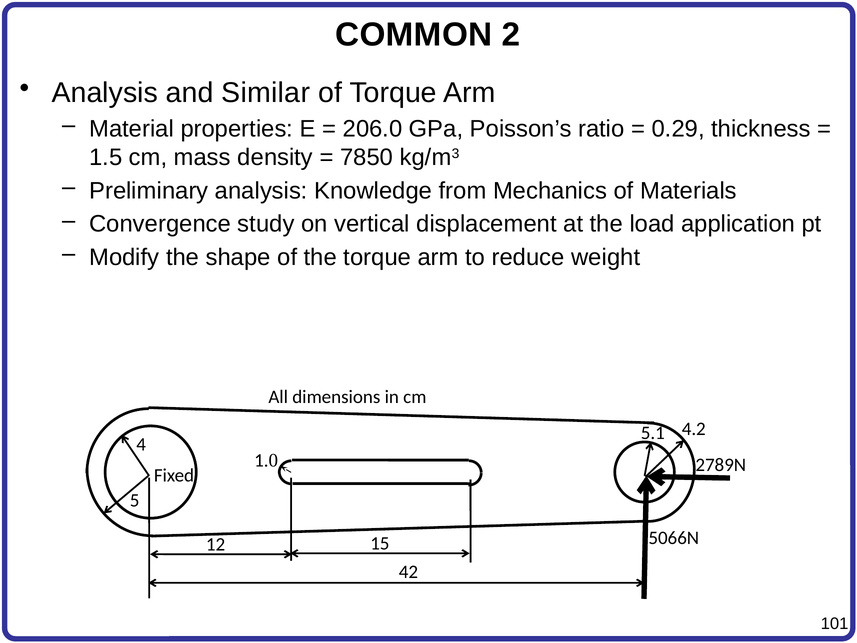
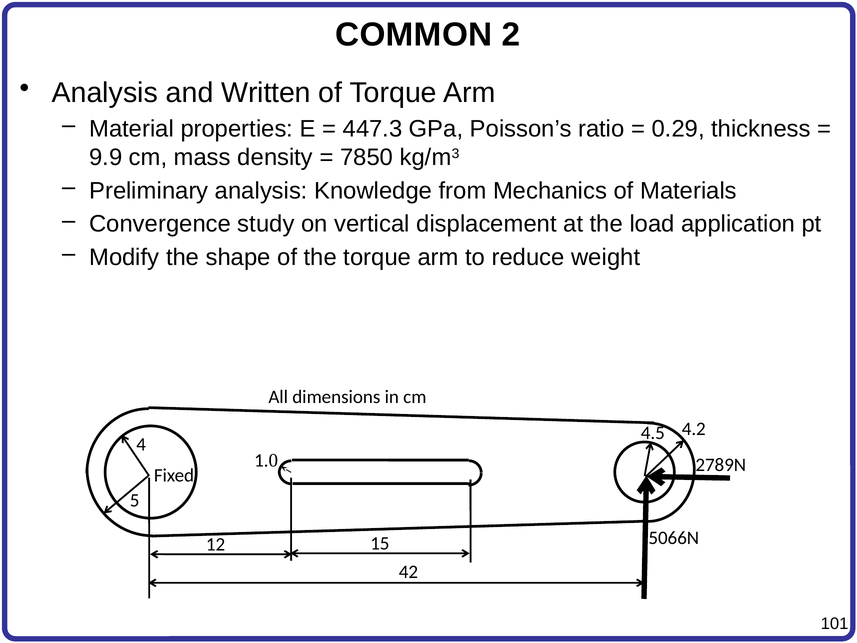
Similar: Similar -> Written (266, 93)
206.0: 206.0 -> 447.3 (373, 129)
1.5: 1.5 -> 9.9 (106, 157)
5.1: 5.1 -> 4.5 (653, 433)
